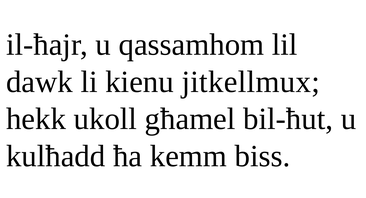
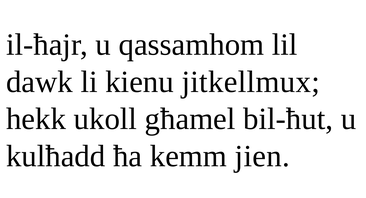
biss: biss -> jien (262, 156)
